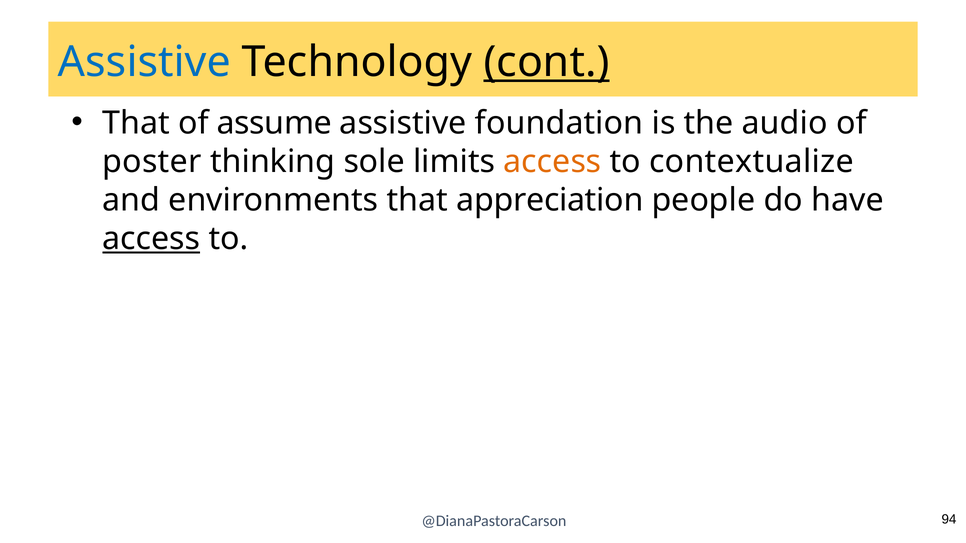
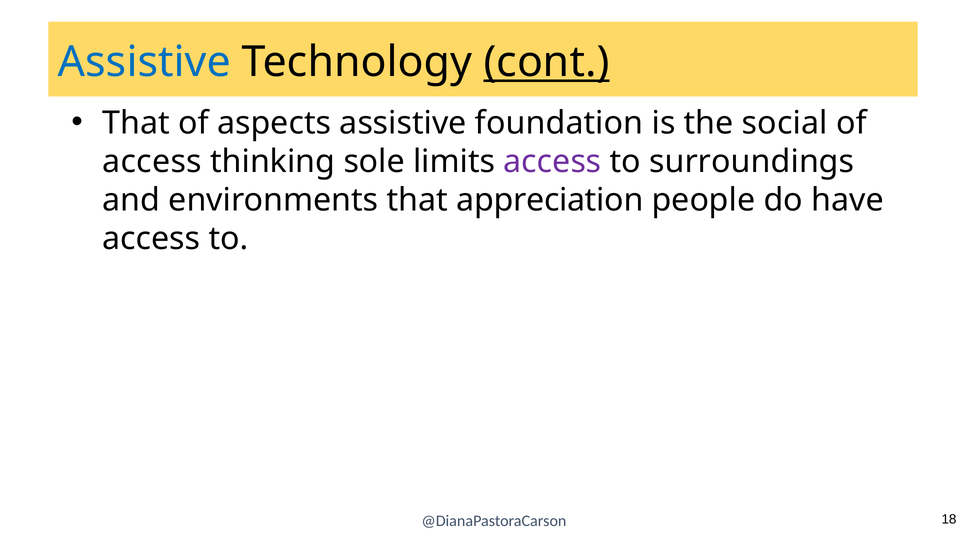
assume: assume -> aspects (274, 123)
audio: audio -> social (785, 123)
poster: poster -> access (152, 162)
access colour: orange -> purple (552, 162)
contextualize: contextualize -> surroundings (752, 162)
access underline: present -> none (151, 239)
94: 94 -> 18 (949, 519)
